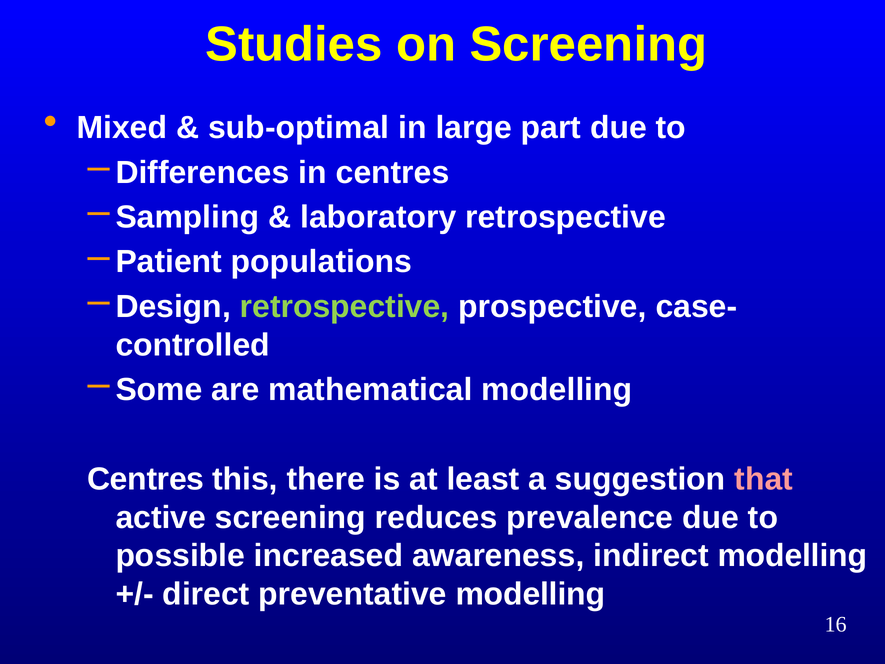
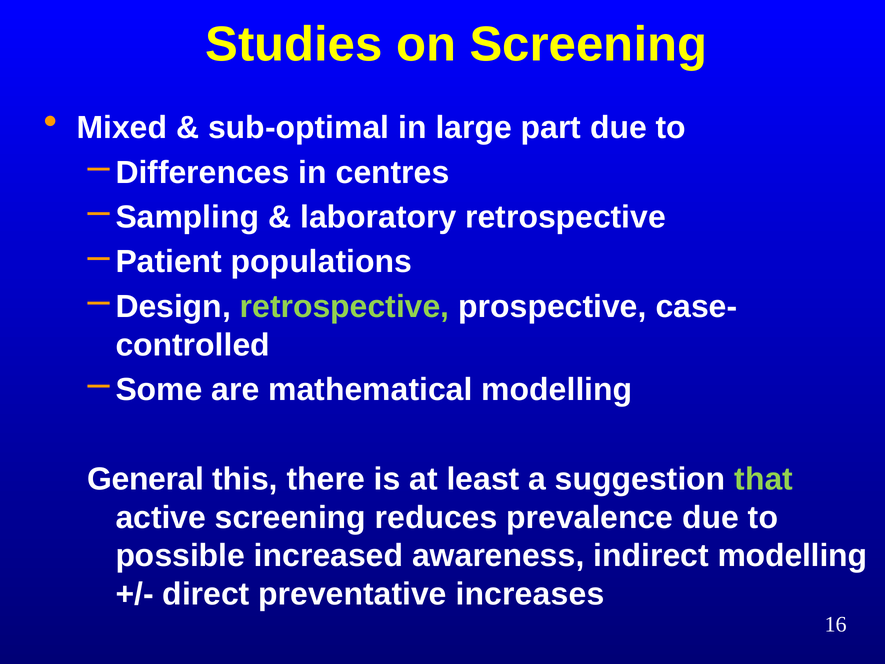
Centres: Centres -> General (146, 479)
that colour: pink -> light green (764, 479)
preventative modelling: modelling -> increases (530, 594)
